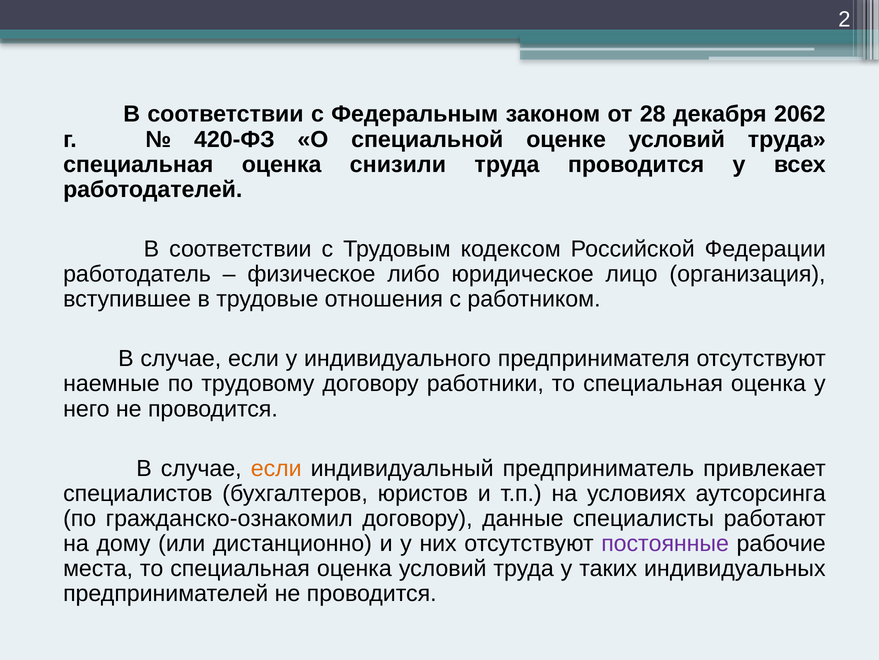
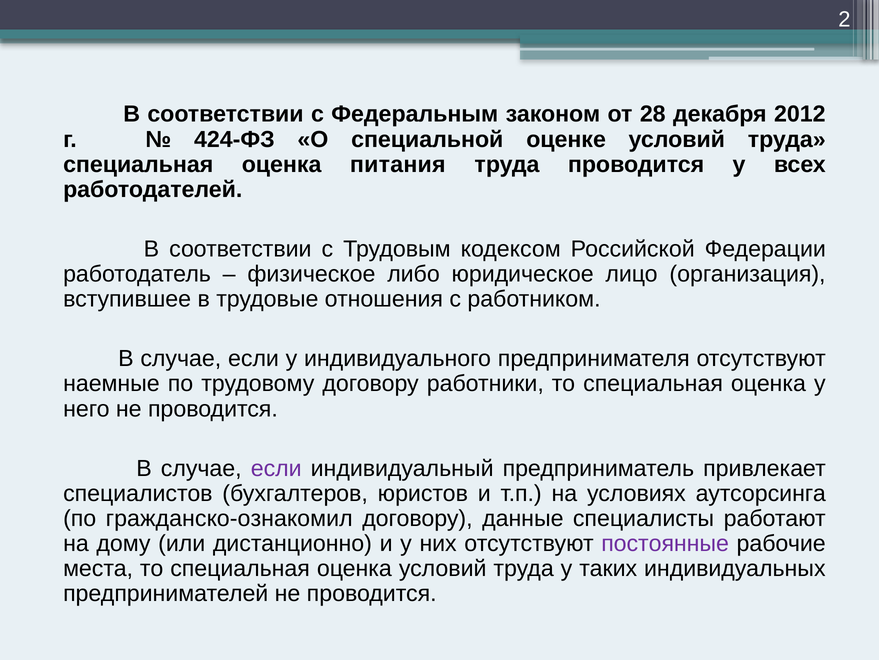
2062: 2062 -> 2012 (800, 114)
420-ФЗ: 420-ФЗ -> 424-ФЗ (234, 139)
снизили: снизили -> питания (398, 164)
если colour: orange -> purple (276, 468)
